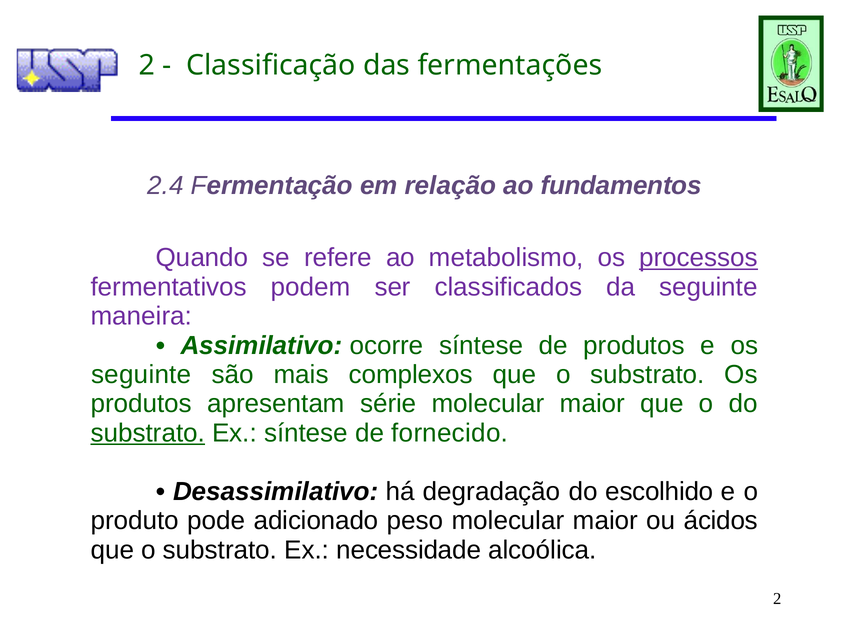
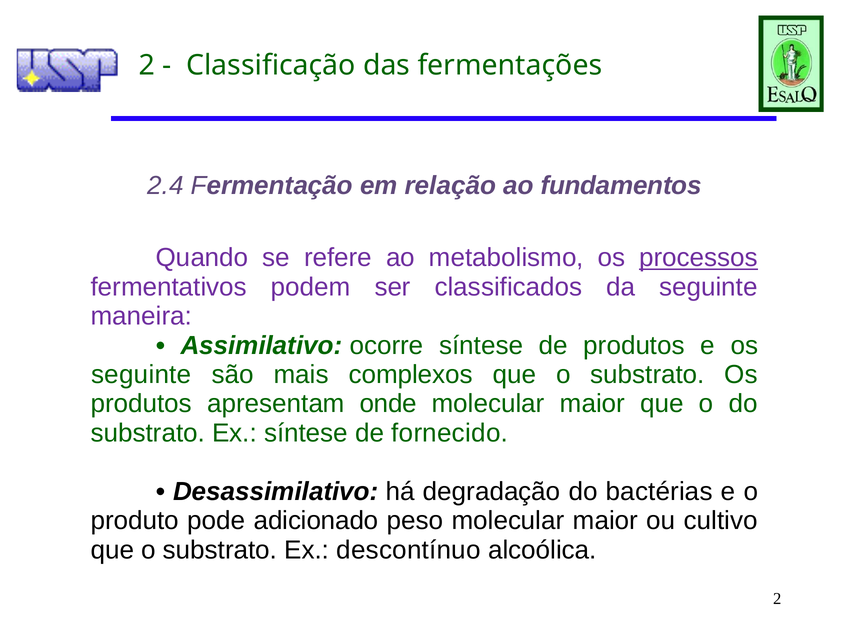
série: série -> onde (388, 404)
substrato underline: present -> none (148, 433)
escolhido: escolhido -> bactérias (659, 491)
ácidos: ácidos -> cultivo (721, 520)
necessidade: necessidade -> descontínuo (409, 549)
